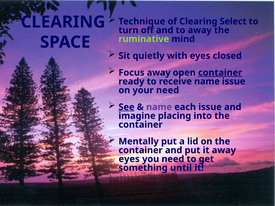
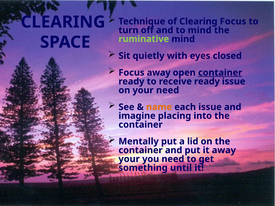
Clearing Select: Select -> Focus (233, 21)
to away: away -> mind (200, 30)
receive name: name -> ready (207, 82)
See underline: present -> none (126, 107)
name colour: purple -> orange (159, 107)
eyes: eyes -> your (129, 159)
